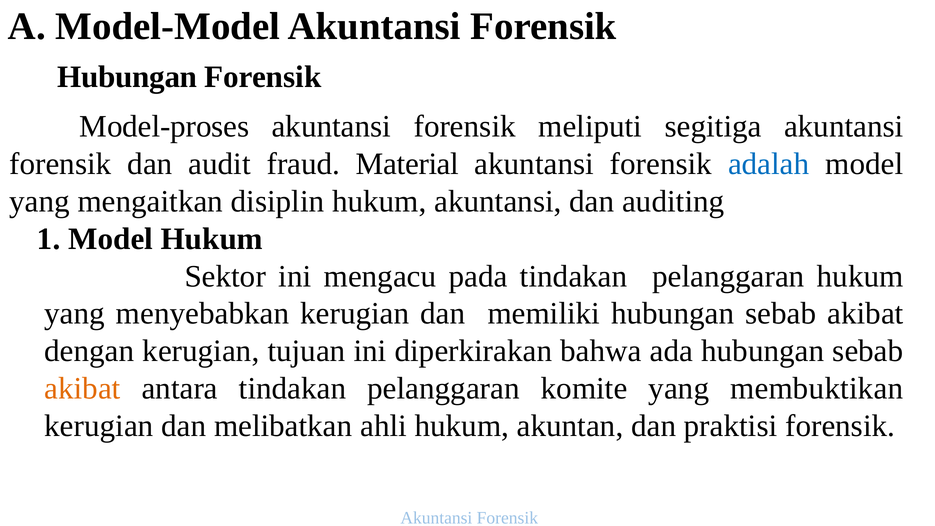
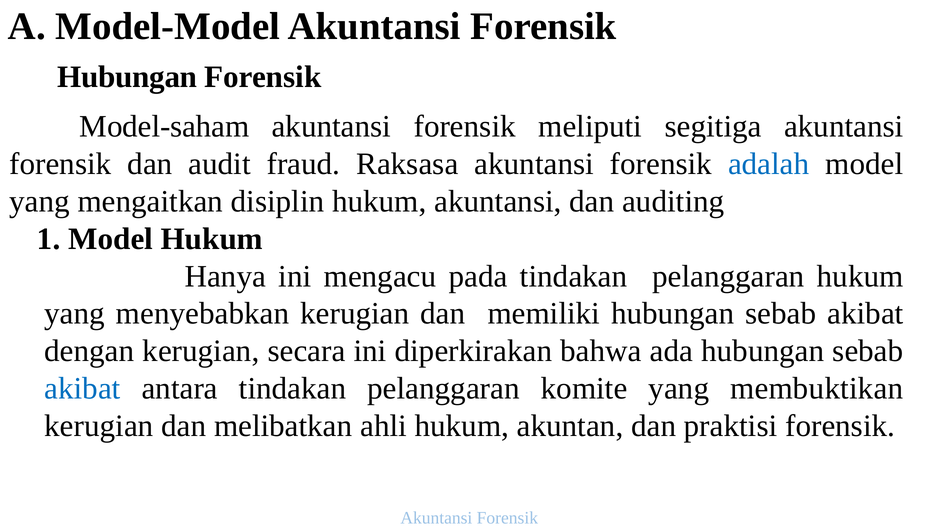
Model-proses: Model-proses -> Model-saham (164, 127)
Material: Material -> Raksasa (407, 164)
Sektor: Sektor -> Hanya (225, 276)
tujuan: tujuan -> secara (306, 351)
akibat colour: orange -> blue (82, 388)
